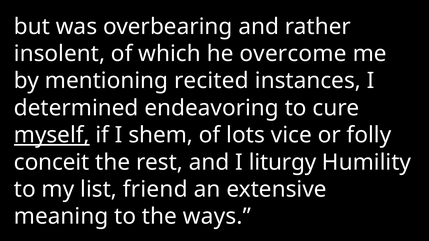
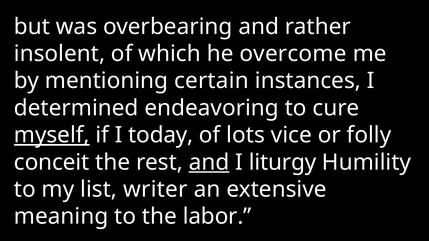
recited: recited -> certain (211, 81)
shem: shem -> today (161, 135)
and underline: none -> present (209, 162)
friend: friend -> writer (155, 190)
ways: ways -> labor (217, 217)
